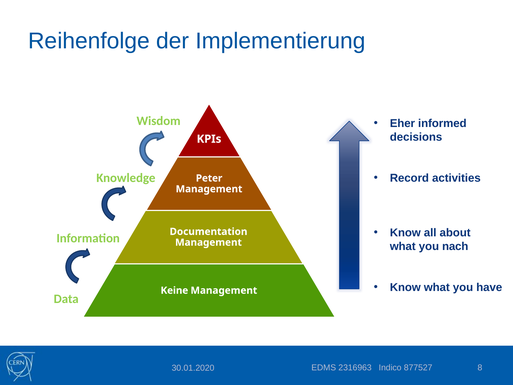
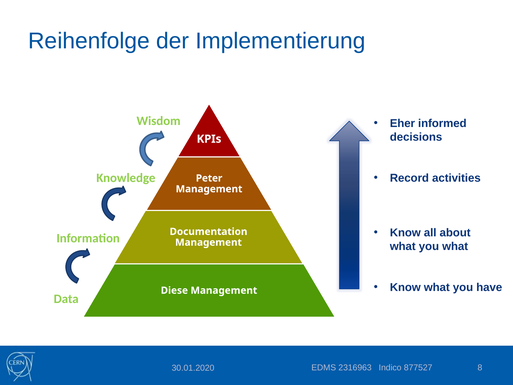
you nach: nach -> what (455, 246)
Keine: Keine -> Diese (174, 290)
